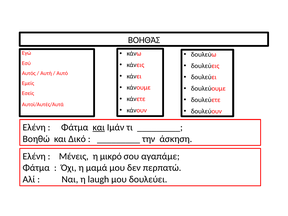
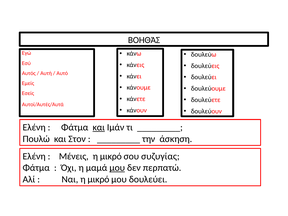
Βοηθώ: Βοηθώ -> Πουλώ (36, 139)
Δικό: Δικό -> Στον (77, 139)
αγαπάμε: αγαπάμε -> συζυγίας (160, 156)
μου underline: none -> present (117, 168)
Ναι η laugh: laugh -> μικρό (98, 179)
